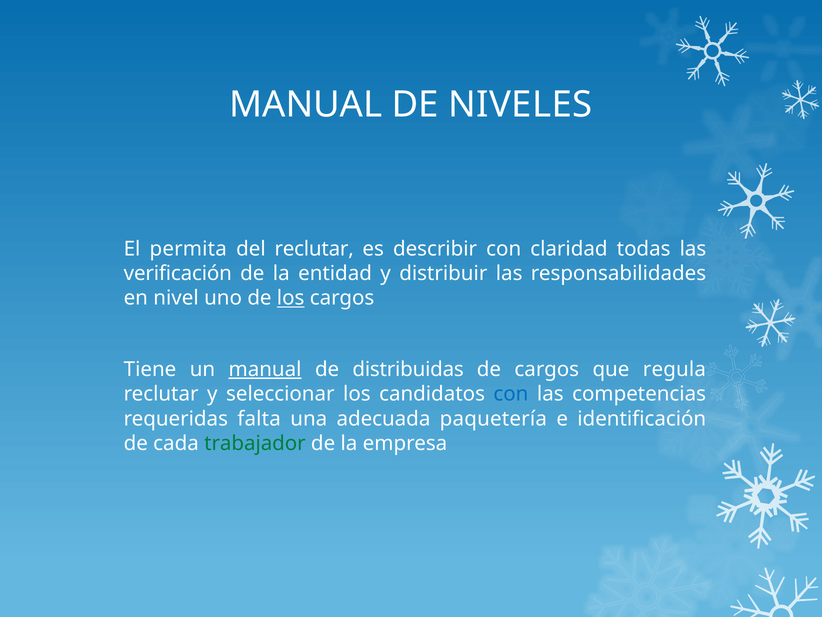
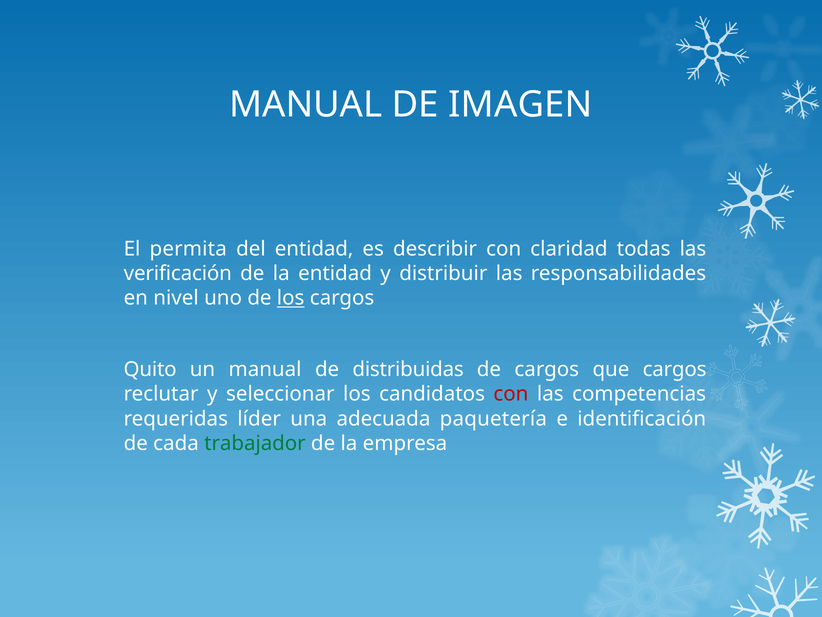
NIVELES: NIVELES -> IMAGEN (520, 105)
del reclutar: reclutar -> entidad (314, 249)
Tiene: Tiene -> Quito (150, 369)
manual underline: present -> none (265, 369)
que regula: regula -> cargos (675, 369)
con colour: blue -> red (511, 394)
falta: falta -> líder (259, 418)
